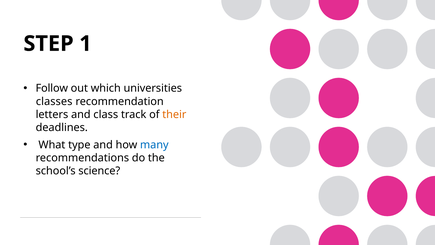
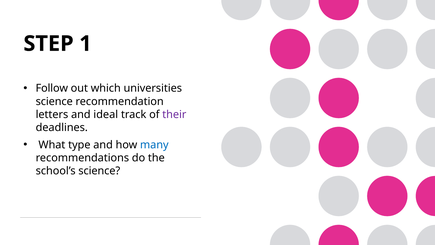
classes: classes -> science (54, 101)
class: class -> ideal (106, 114)
their colour: orange -> purple (174, 114)
